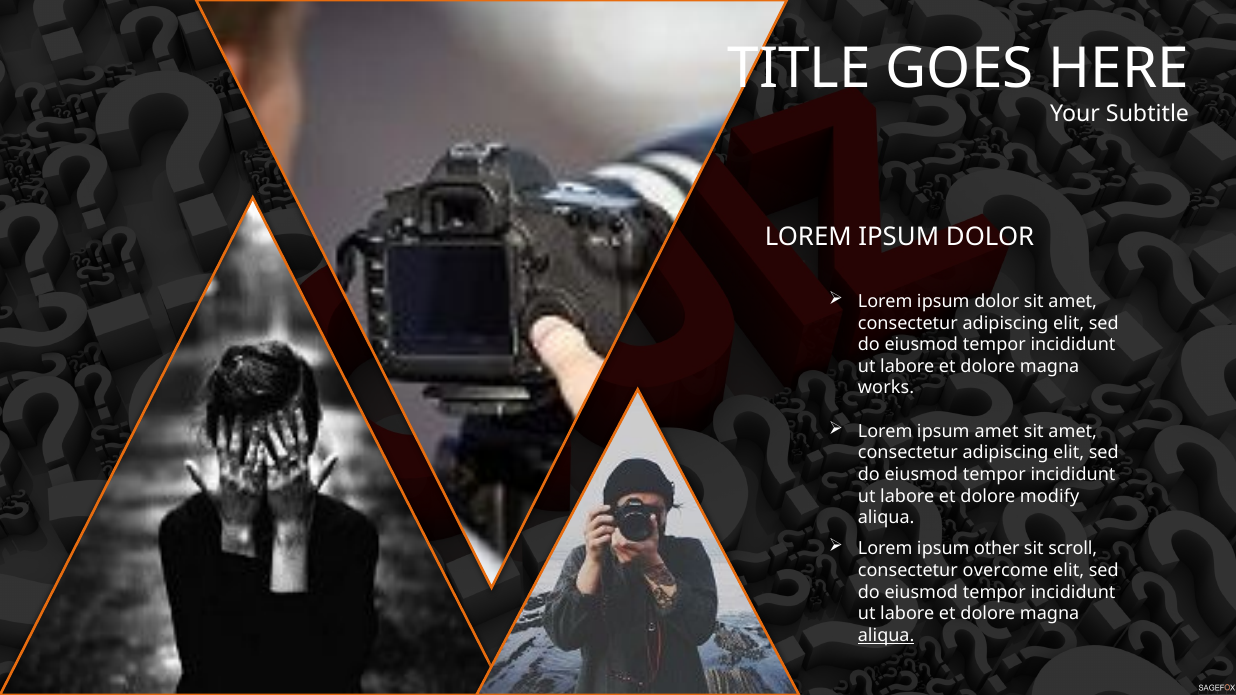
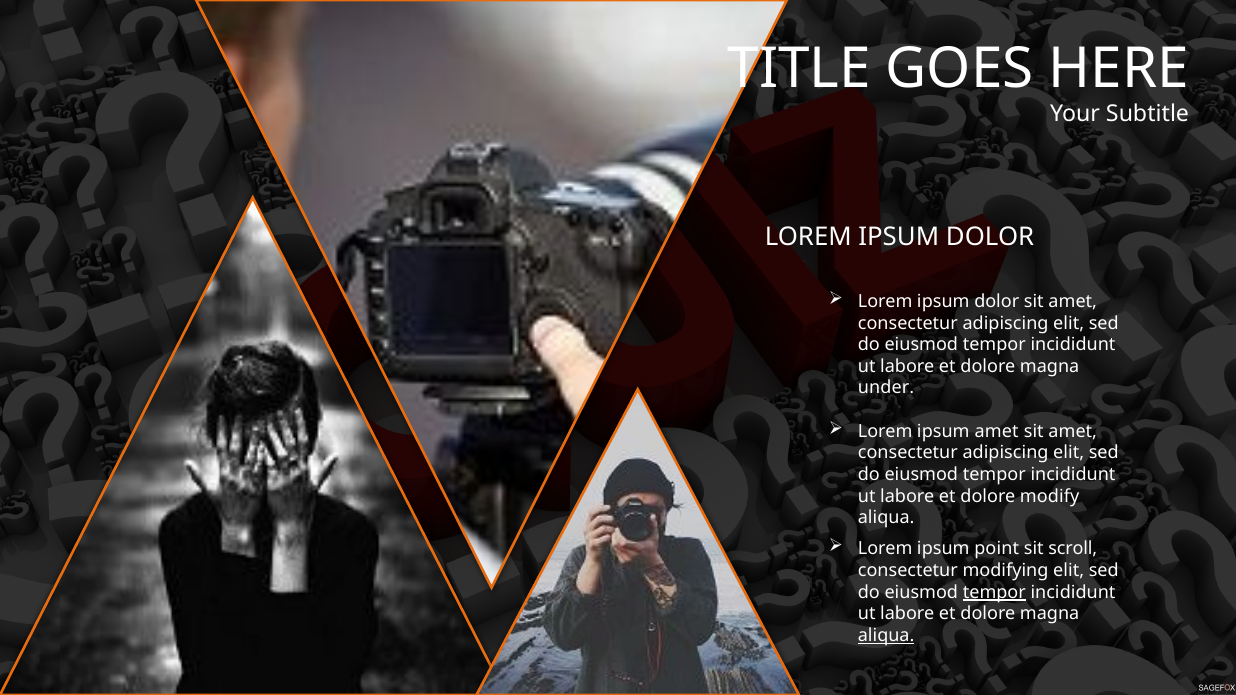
works: works -> under (886, 388)
other: other -> point (997, 549)
overcome: overcome -> modifying (1006, 571)
tempor underline: none -> present (994, 592)
